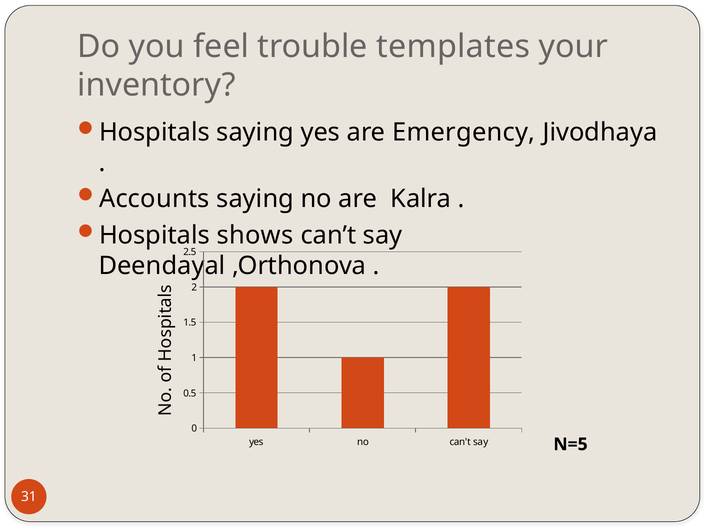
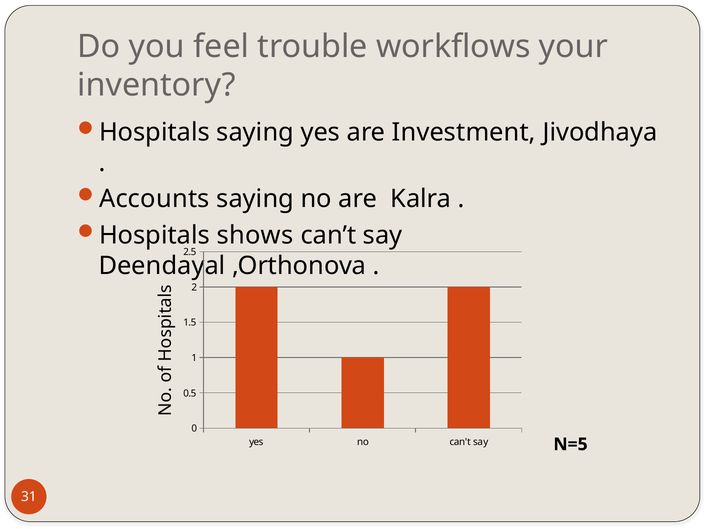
templates: templates -> workflows (453, 46)
Emergency: Emergency -> Investment (464, 132)
